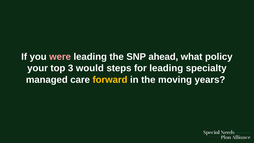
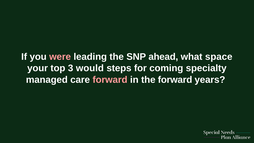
policy: policy -> space (219, 57)
for leading: leading -> coming (166, 68)
forward colour: yellow -> pink (110, 80)
the moving: moving -> forward (175, 80)
